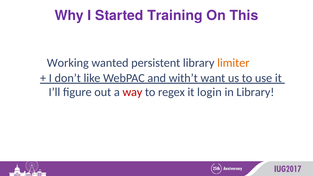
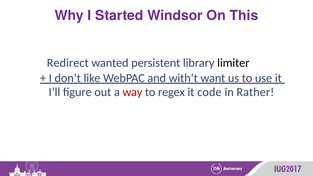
Training: Training -> Windsor (175, 15)
Working: Working -> Redirect (68, 63)
limiter colour: orange -> black (233, 63)
login: login -> code (209, 92)
in Library: Library -> Rather (255, 92)
